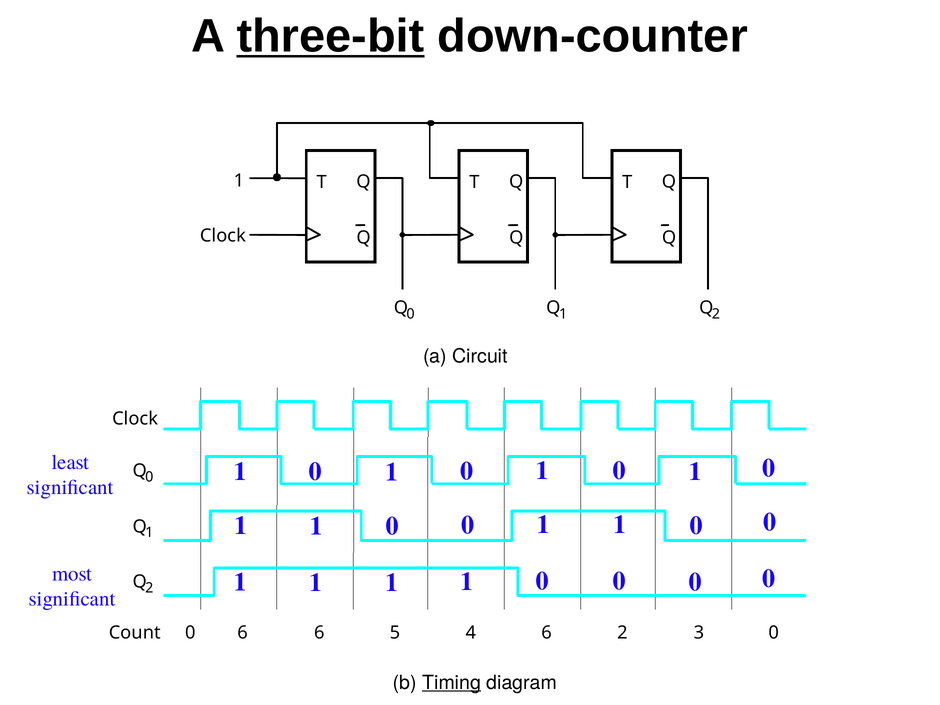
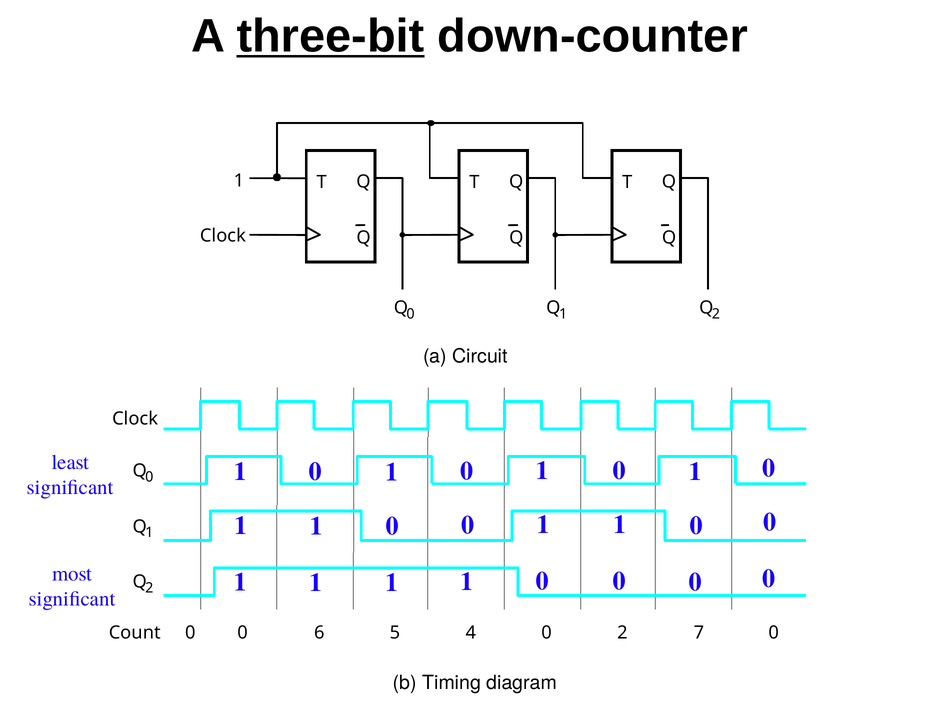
Count 0 6: 6 -> 0 (242, 633)
4 6: 6 -> 0 (547, 633)
3: 3 -> 7 (699, 633)
Timing underline: present -> none (452, 683)
